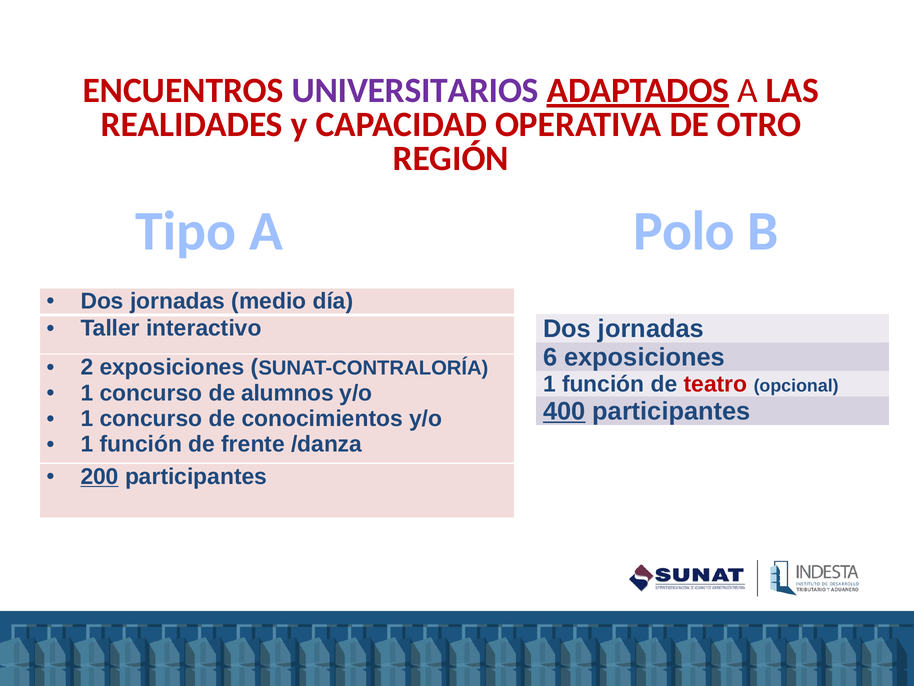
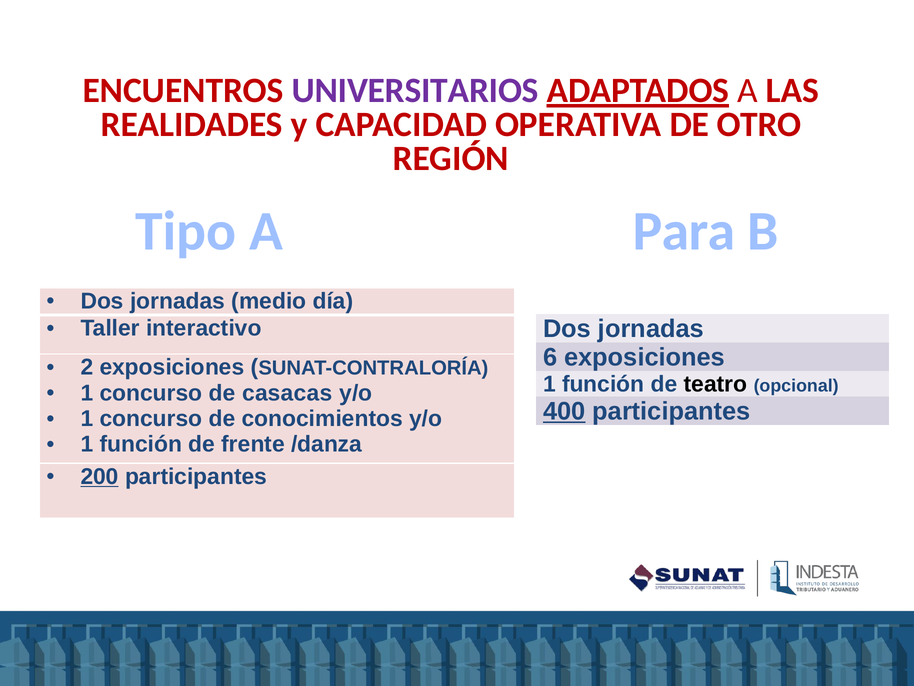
Polo: Polo -> Para (684, 231)
teatro colour: red -> black (715, 384)
alumnos: alumnos -> casacas (287, 393)
